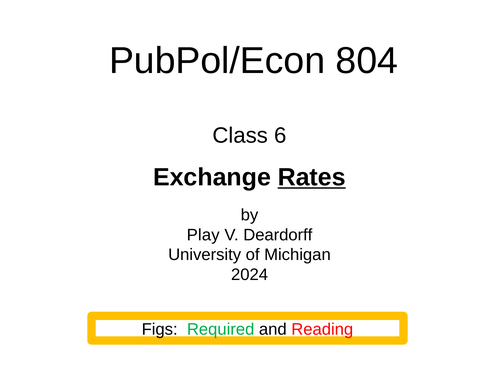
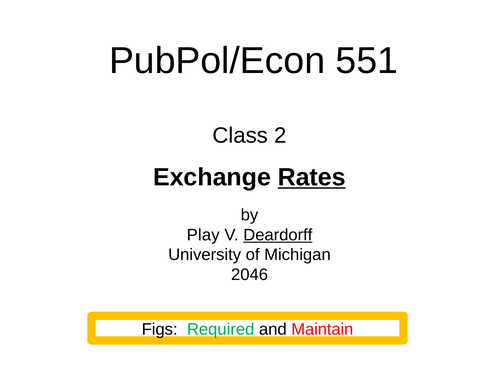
804: 804 -> 551 (367, 61)
6: 6 -> 2 (280, 136)
Deardorff underline: none -> present (278, 235)
2024: 2024 -> 2046 (250, 275)
Reading: Reading -> Maintain (322, 330)
